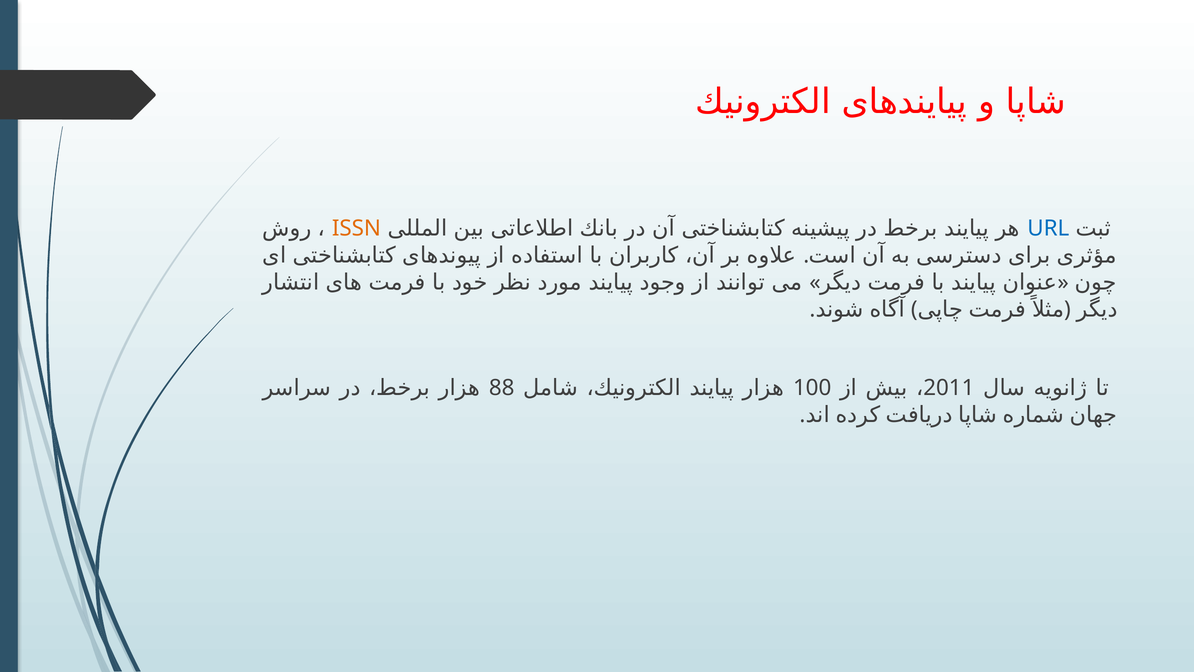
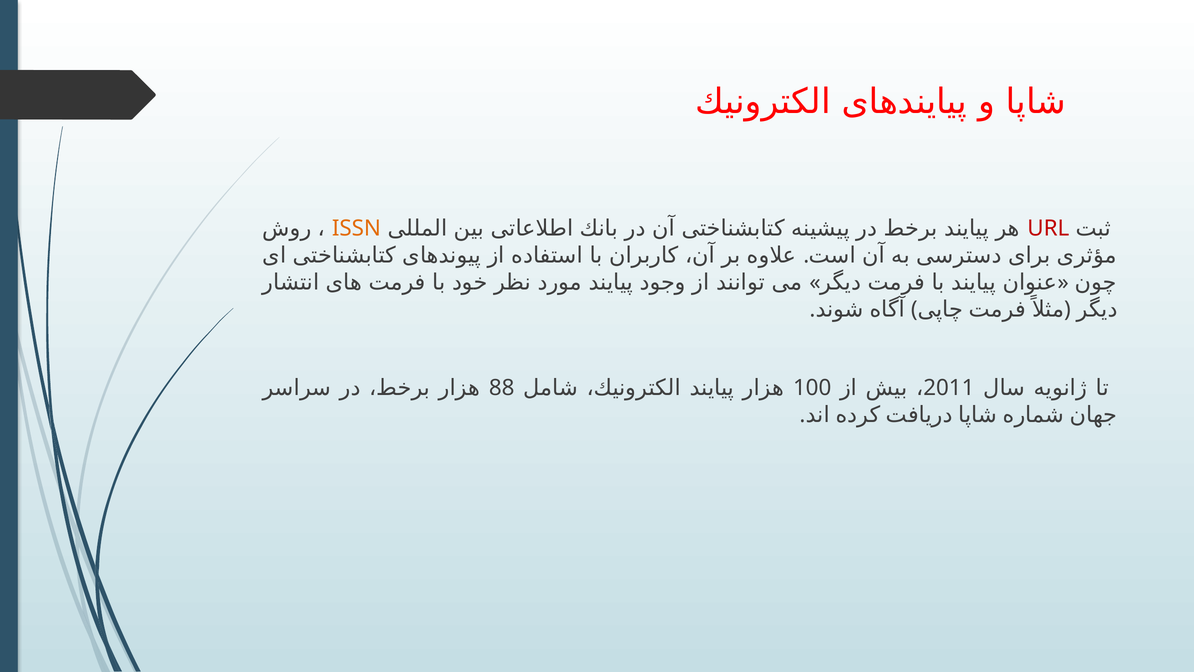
URL colour: blue -> red (1048, 228)
